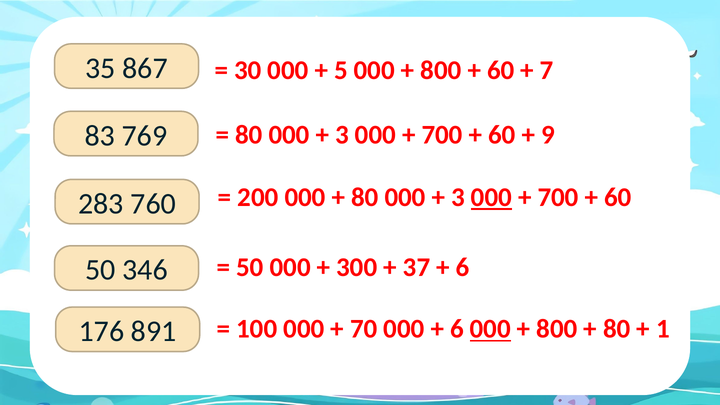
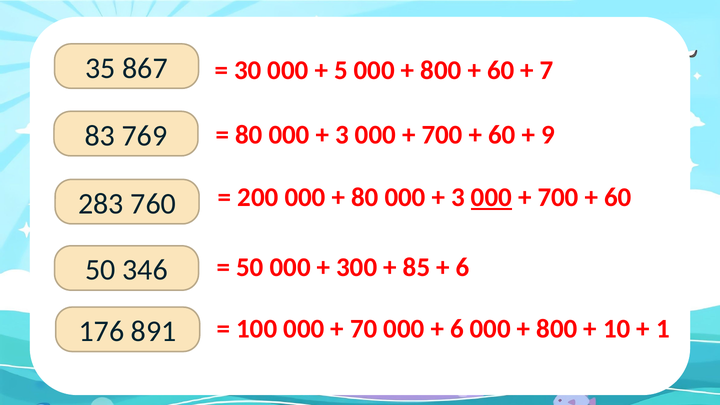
37: 37 -> 85 (417, 267)
000 underline: present -> none (490, 329)
80: 80 -> 10 (617, 329)
